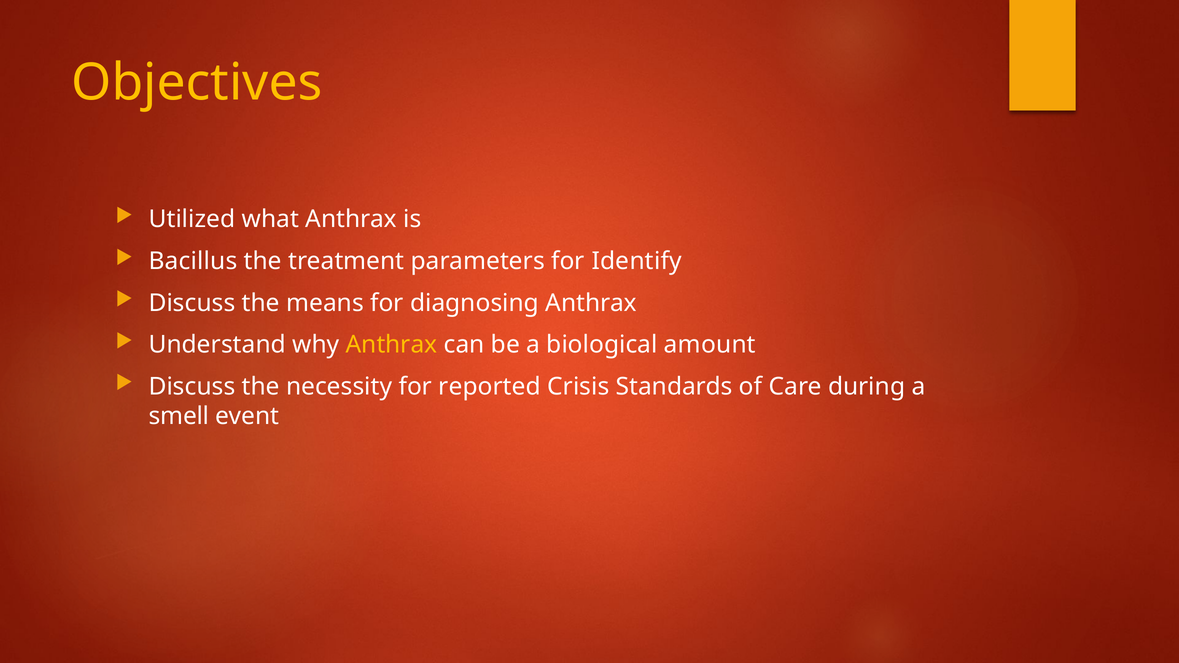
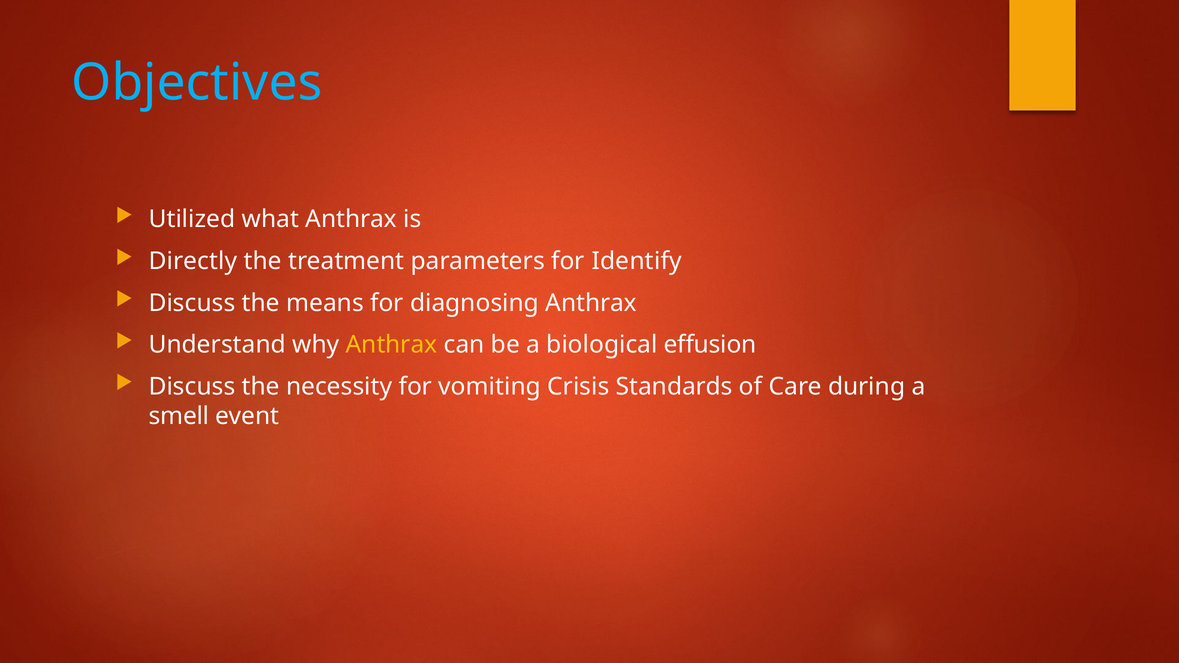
Objectives colour: yellow -> light blue (197, 83)
Bacillus: Bacillus -> Directly (193, 261)
amount: amount -> effusion (710, 345)
reported: reported -> vomiting (490, 387)
